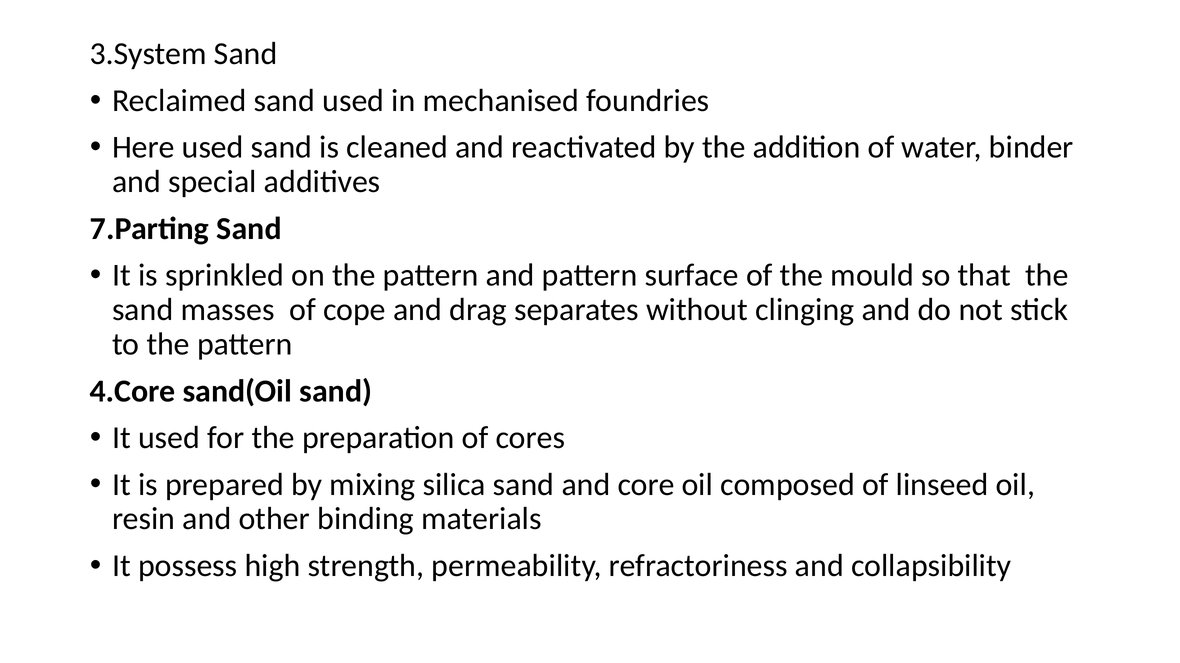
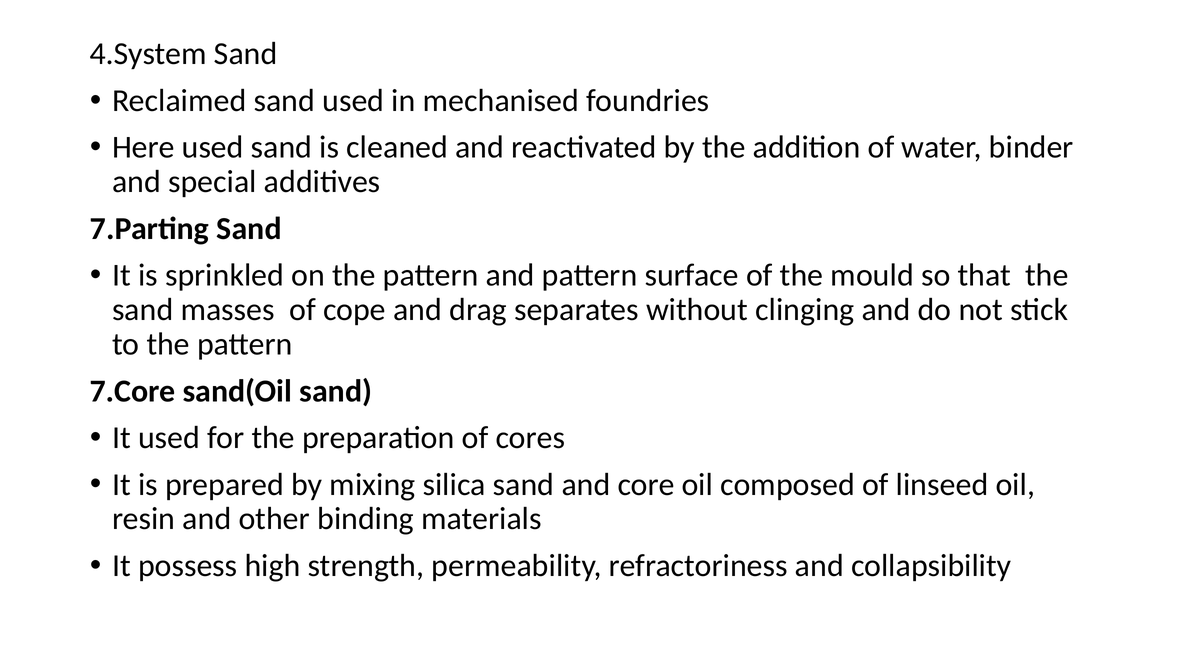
3.System: 3.System -> 4.System (148, 54)
4.Core: 4.Core -> 7.Core (133, 391)
